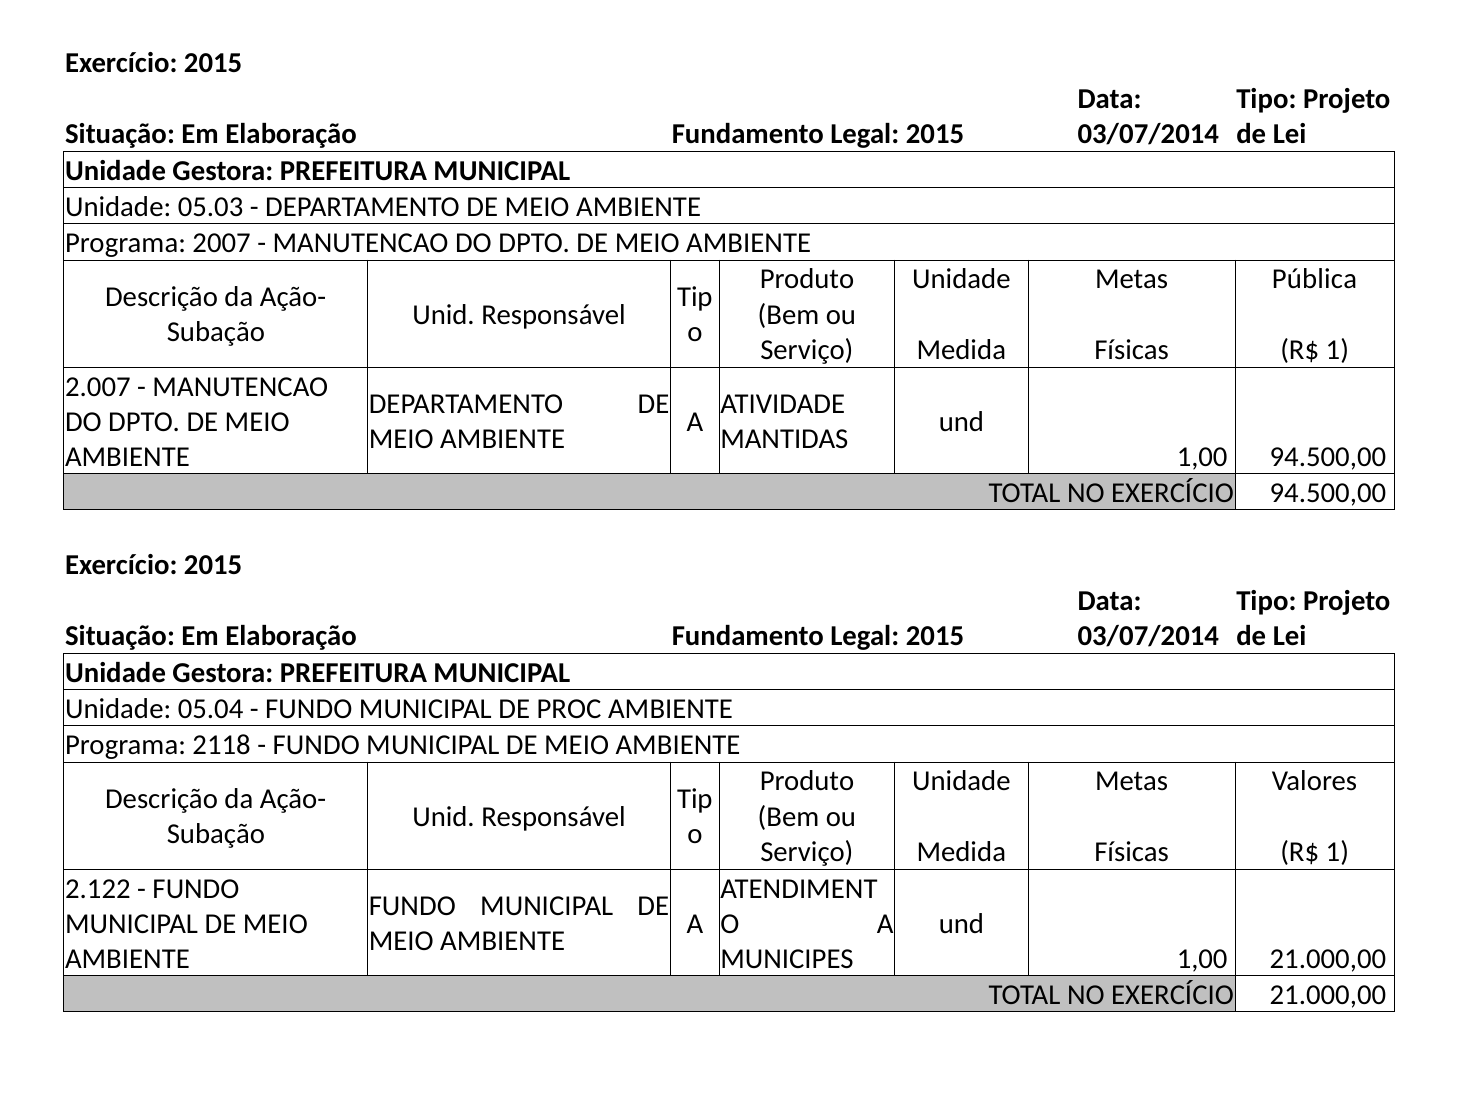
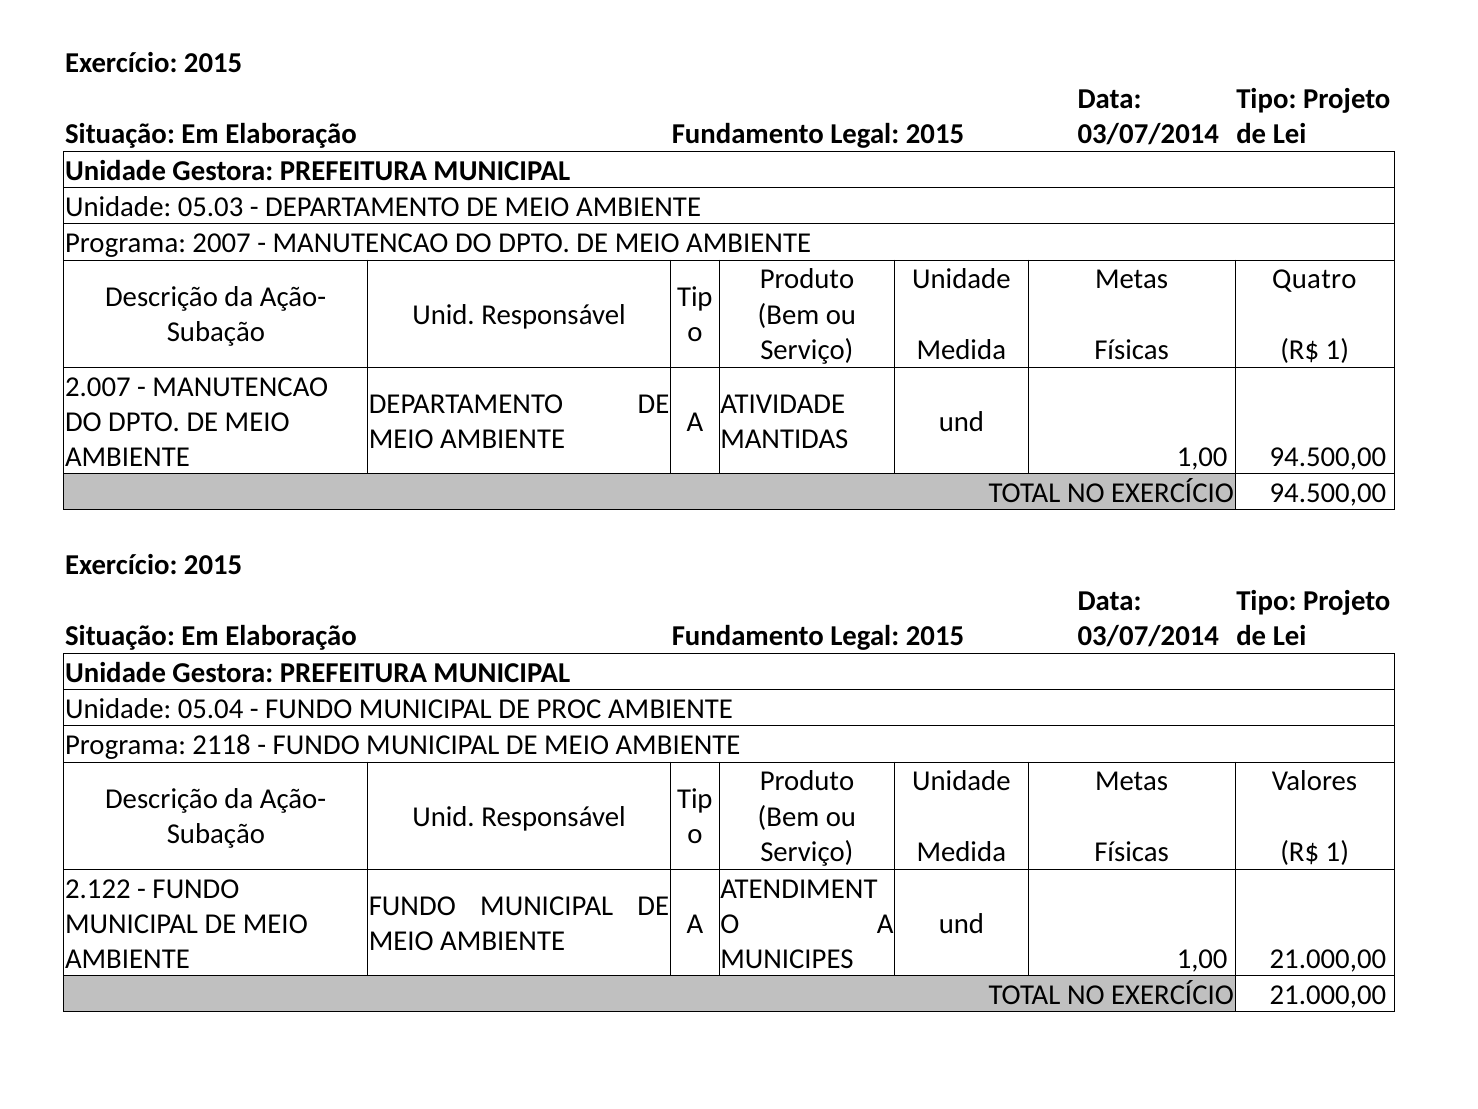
Pública: Pública -> Quatro (1314, 279)
